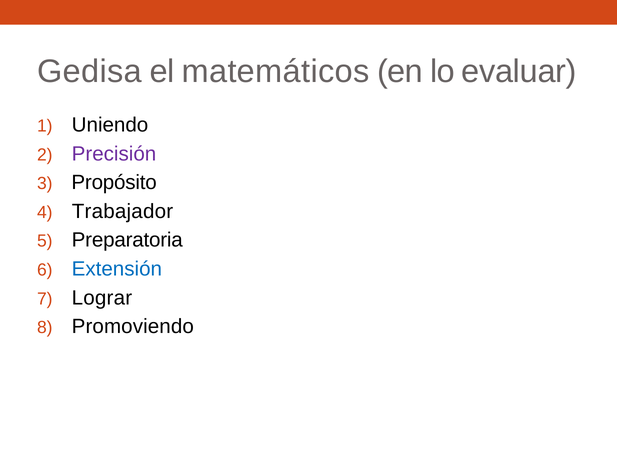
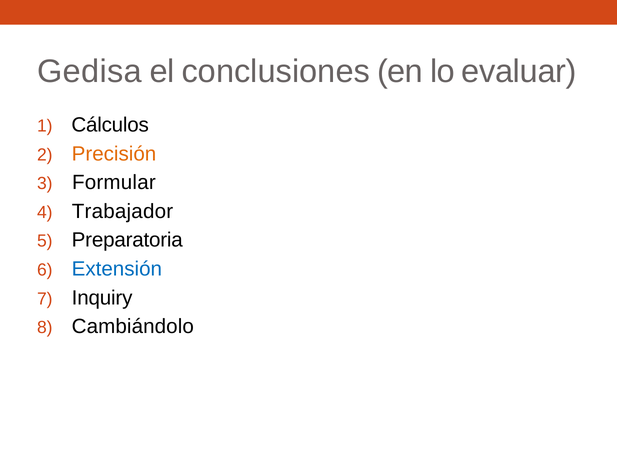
matemáticos: matemáticos -> conclusiones (276, 72)
Uniendo: Uniendo -> Cálculos (110, 125)
Precisión colour: purple -> orange (114, 154)
Propósito: Propósito -> Formular (114, 182)
Lograr: Lograr -> Inquiry (102, 298)
Promoviendo: Promoviendo -> Cambiándolo (133, 326)
